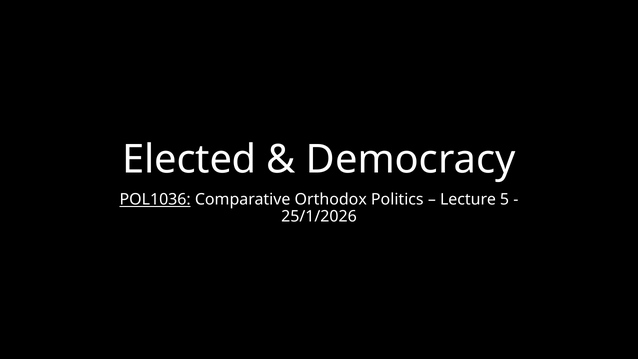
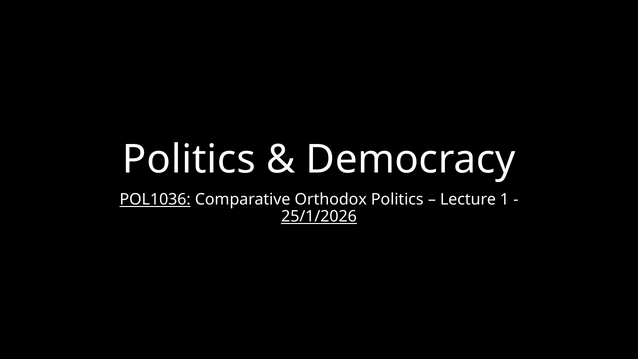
Elected: Elected -> Politics (189, 159)
5: 5 -> 1 (505, 199)
25/1/2026 underline: none -> present (319, 217)
